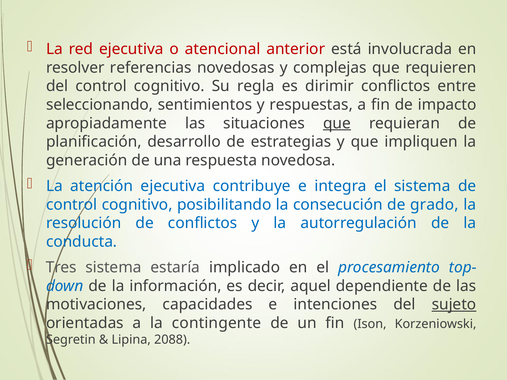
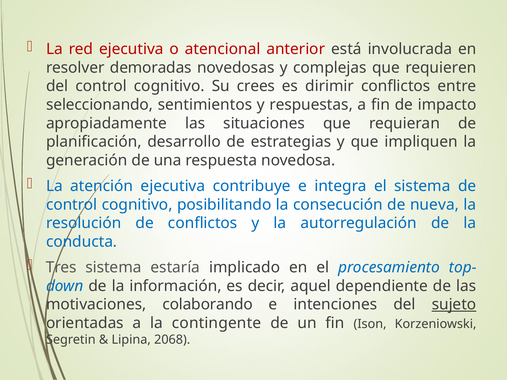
referencias: referencias -> demoradas (151, 68)
regla: regla -> crees (256, 86)
que underline: present -> none (337, 123)
grado: grado -> nueva (434, 205)
capacidades: capacidades -> colaborando (208, 305)
2088: 2088 -> 2068 (172, 340)
